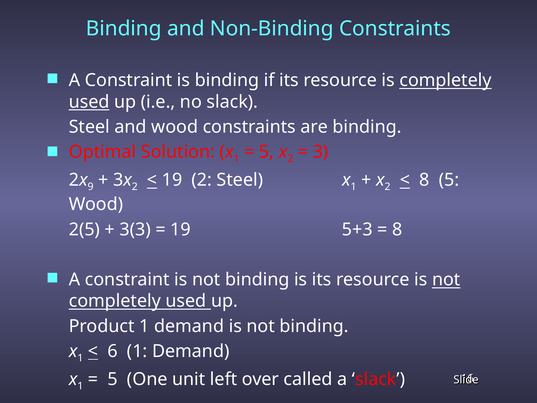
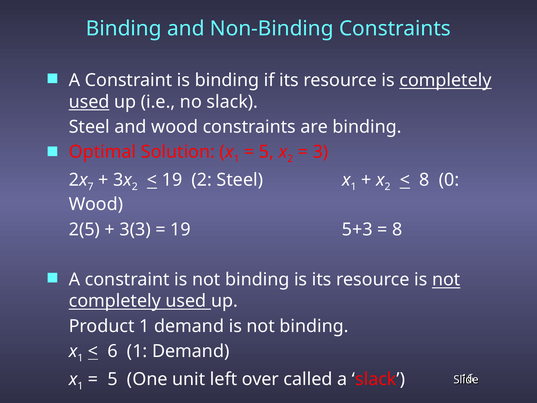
9: 9 -> 7 (91, 187)
8 5: 5 -> 0 (449, 180)
